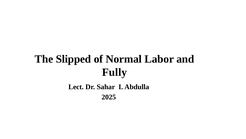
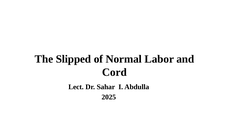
Fully: Fully -> Cord (114, 72)
